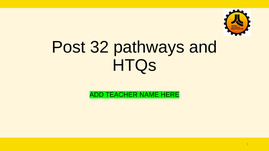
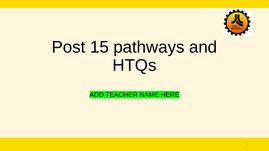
32: 32 -> 15 (99, 47)
